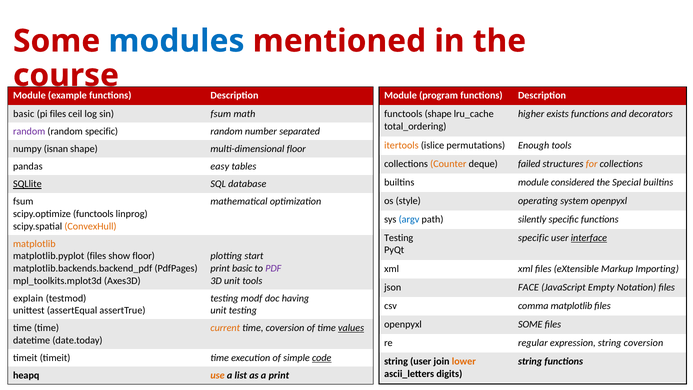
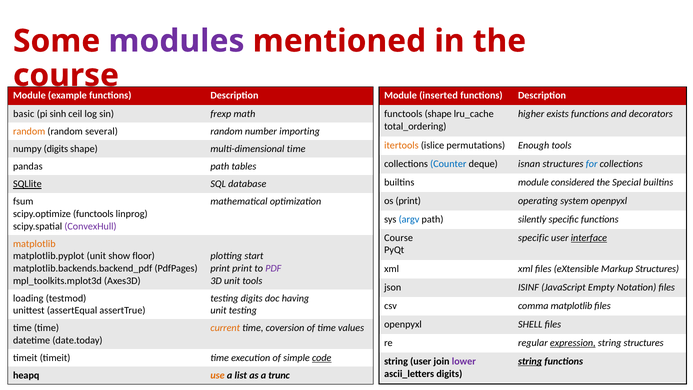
modules colour: blue -> purple (177, 41)
program: program -> inserted (439, 95)
pi files: files -> sinh (58, 114)
sin fsum: fsum -> frexp (221, 114)
random colour: purple -> orange (29, 131)
random specific: specific -> several (102, 131)
separated: separated -> importing (300, 131)
numpy isnan: isnan -> digits (56, 149)
multi-dimensional floor: floor -> time (296, 149)
Counter colour: orange -> blue (448, 164)
failed: failed -> isnan (529, 164)
for colour: orange -> blue (592, 164)
pandas easy: easy -> path (220, 166)
os style: style -> print (408, 201)
ConvexHull colour: orange -> purple (90, 226)
Testing: Testing -> Course (399, 238)
matplotlib.pyplot files: files -> unit (96, 256)
print basic: basic -> print (242, 268)
Markup Importing: Importing -> Structures (657, 269)
FACE: FACE -> ISINF (528, 287)
explain: explain -> loading (28, 298)
testing modf: modf -> digits (252, 298)
openpyxl SOME: SOME -> SHELL (530, 324)
values underline: present -> none (351, 328)
expression underline: none -> present (573, 343)
string coversion: coversion -> structures (644, 343)
lower colour: orange -> purple (464, 361)
string underline: none -> present (530, 361)
a print: print -> trunc (279, 375)
